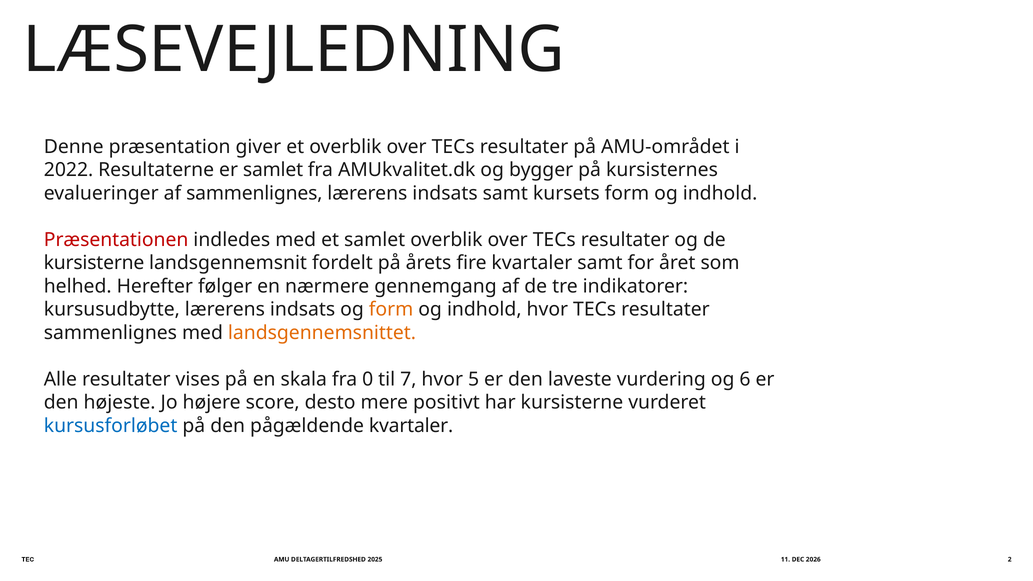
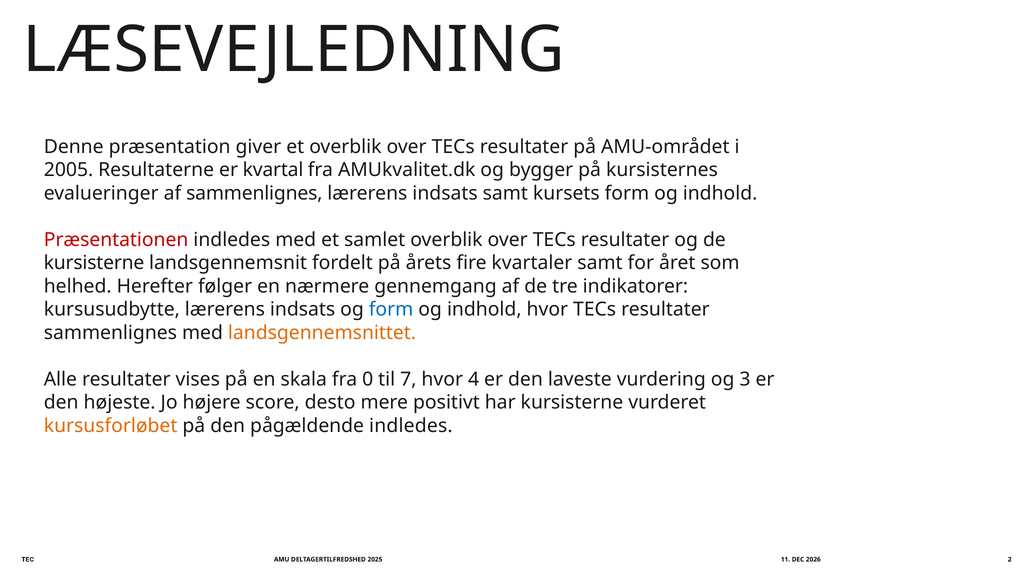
2022: 2022 -> 2005 (69, 170)
er samlet: samlet -> kvartal (273, 170)
form colour: orange -> blue (391, 310)
5: 5 -> 4 (474, 379)
6: 6 -> 3 (745, 379)
kursusforløbet colour: blue -> orange (111, 426)
pågældende kvartaler: kvartaler -> indledes (411, 426)
